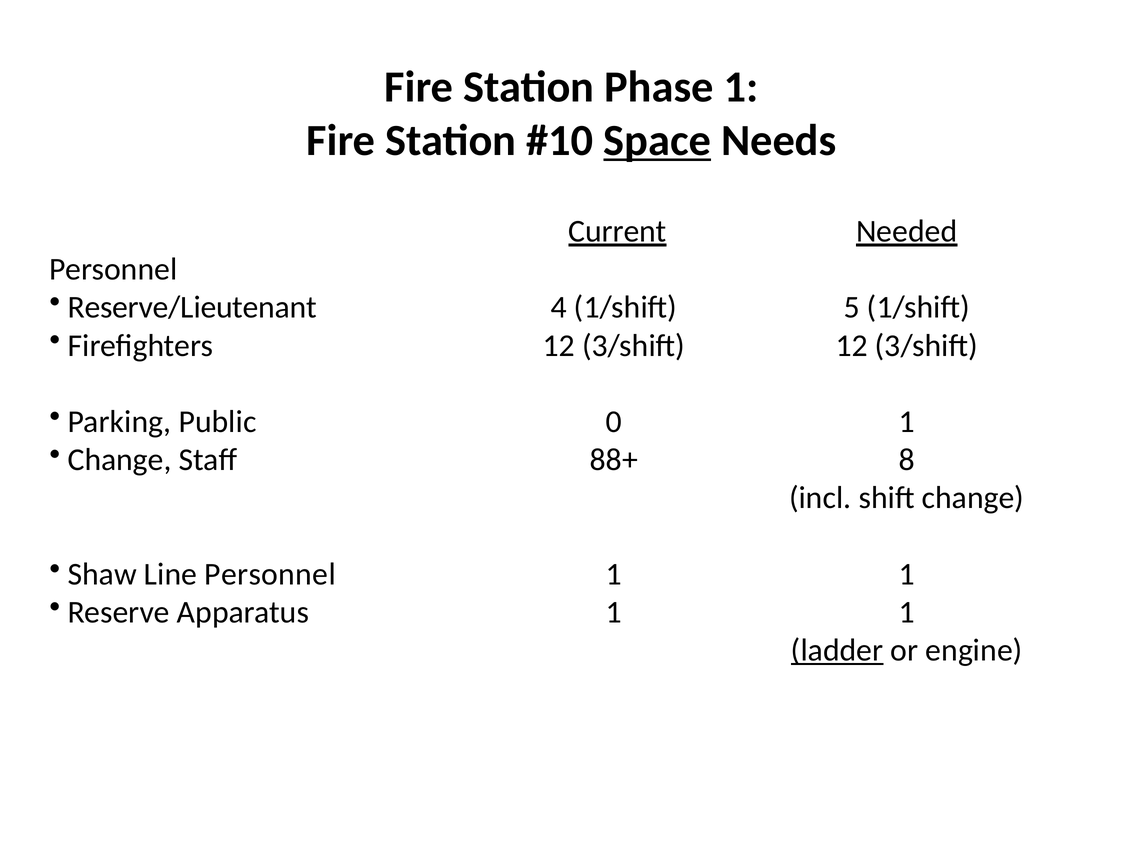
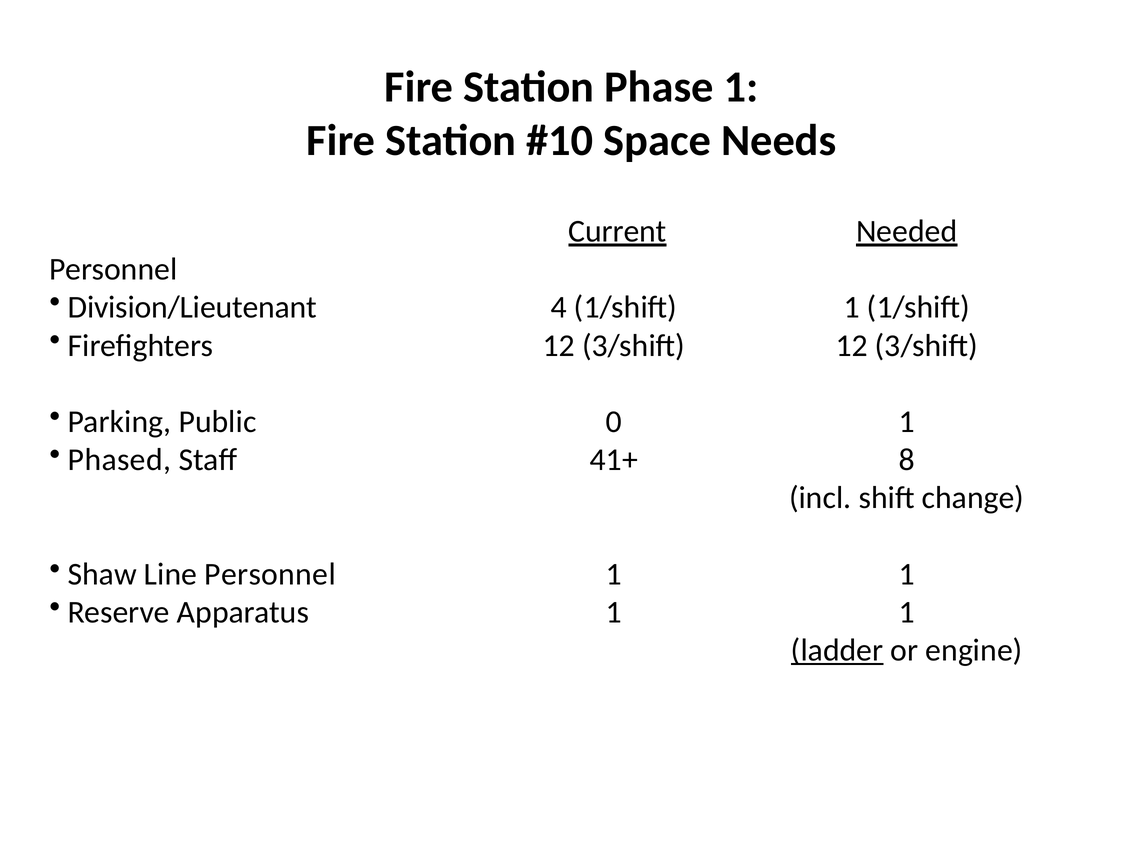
Space underline: present -> none (657, 141)
Reserve/Lieutenant: Reserve/Lieutenant -> Division/Lieutenant (192, 308)
1/shift 5: 5 -> 1 (852, 308)
Change: Change -> Phased (119, 460)
88+: 88+ -> 41+ (614, 460)
